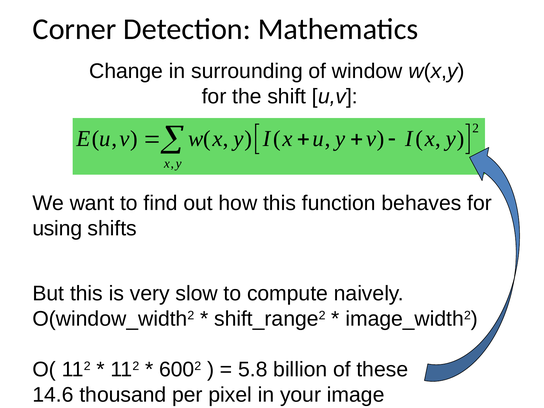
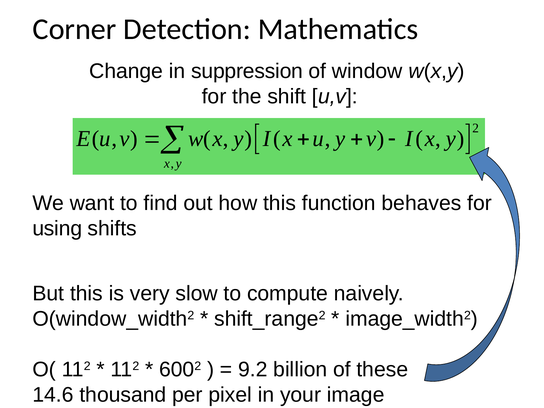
surrounding: surrounding -> suppression (247, 71)
5.8: 5.8 -> 9.2 (253, 370)
